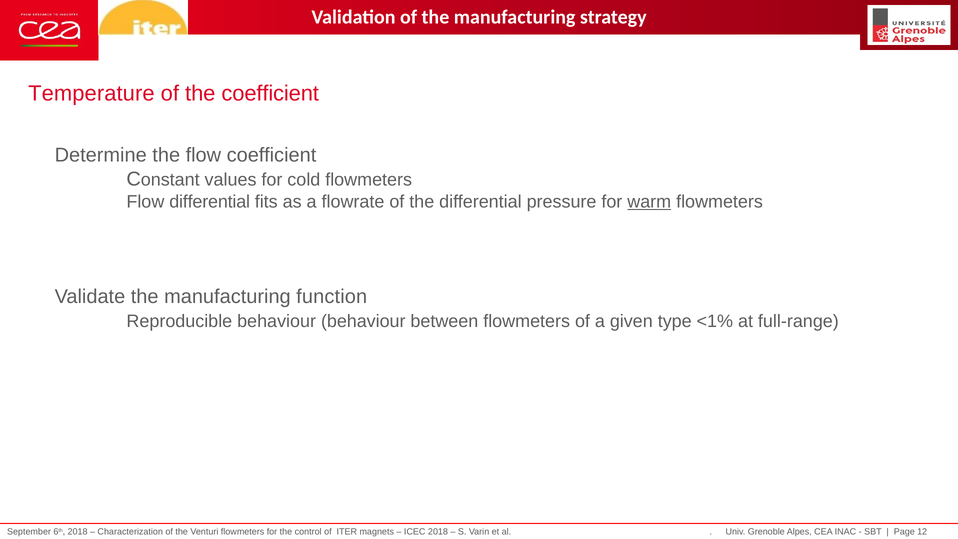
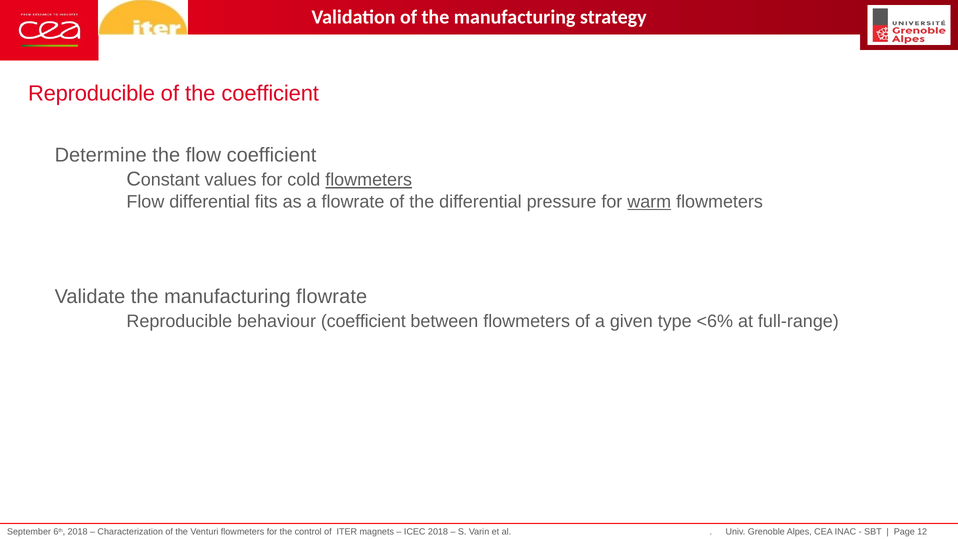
Temperature: Temperature -> Reproducible (92, 93)
flowmeters underline: none -> present (369, 180)
manufacturing function: function -> flowrate (332, 297)
behaviour behaviour: behaviour -> coefficient (363, 321)
<1%: <1% -> <6% (715, 321)
